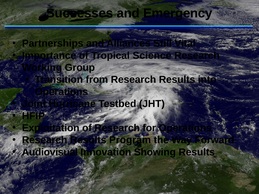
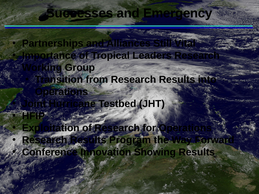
Science: Science -> Leaders (152, 56)
Audiovisual: Audiovisual -> Conference (50, 152)
